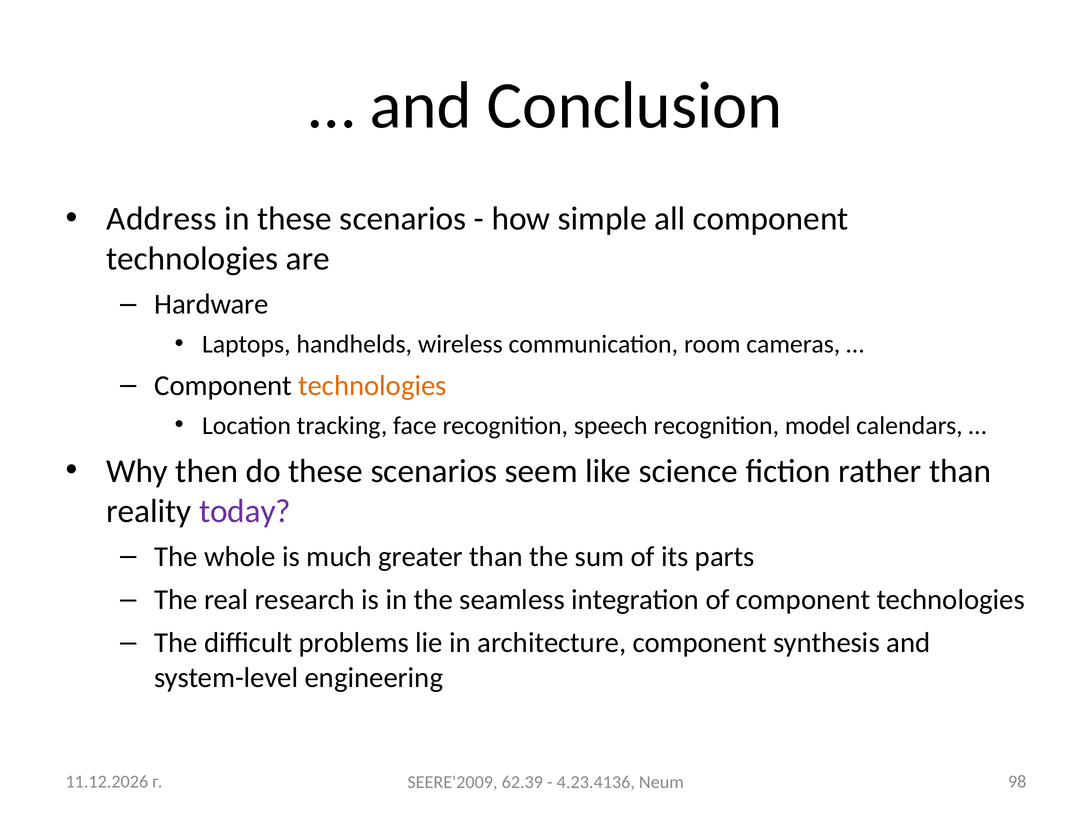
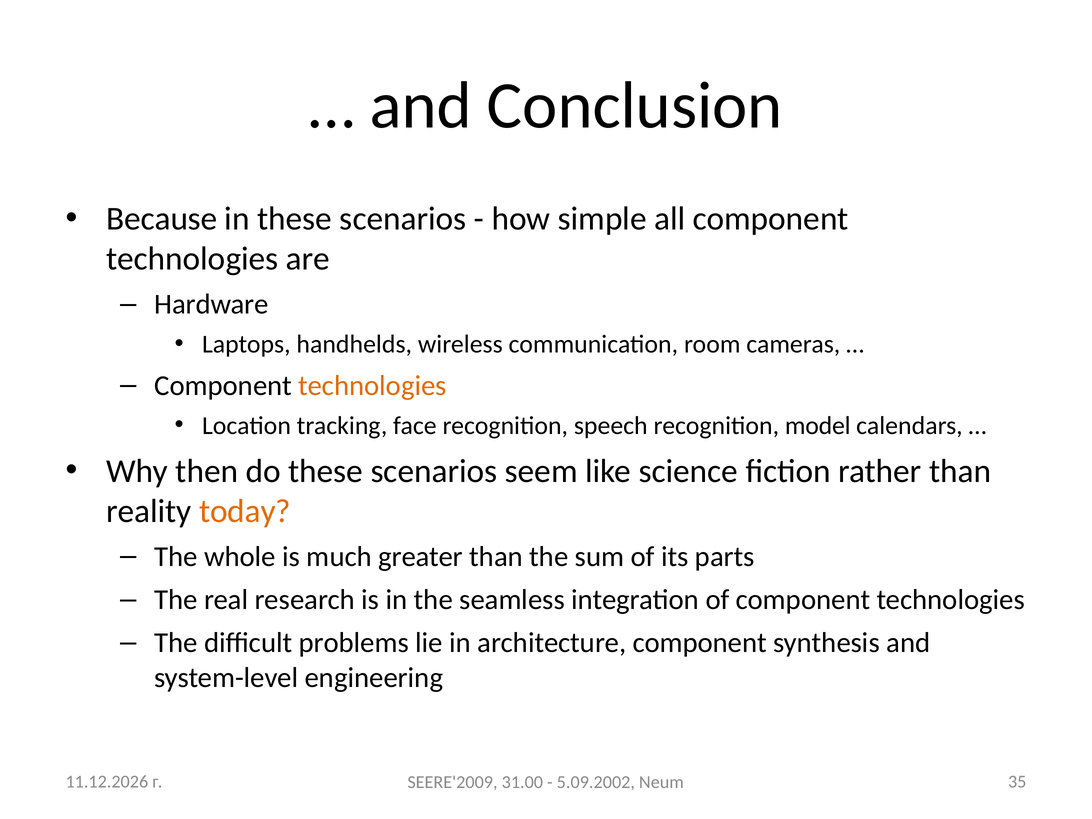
Address: Address -> Because (162, 219)
today colour: purple -> orange (245, 511)
98: 98 -> 35 (1017, 782)
62.39: 62.39 -> 31.00 (522, 782)
4.23.4136: 4.23.4136 -> 5.09.2002 (596, 782)
